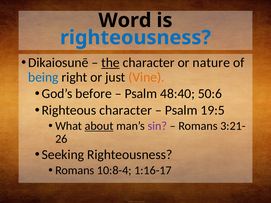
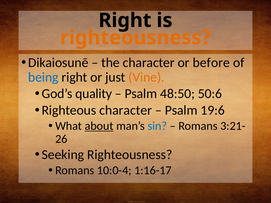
Word: Word -> Right (125, 20)
righteousness colour: blue -> orange (135, 38)
the underline: present -> none (111, 63)
nature: nature -> before (211, 63)
before: before -> quality (94, 94)
48:40: 48:40 -> 48:50 (177, 94)
19:5: 19:5 -> 19:6 (213, 110)
sin colour: purple -> blue (157, 126)
10:8-4: 10:8-4 -> 10:0-4 (114, 171)
